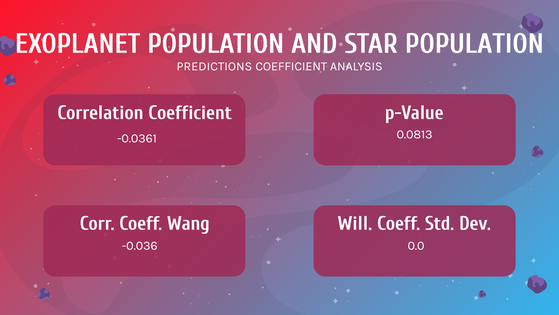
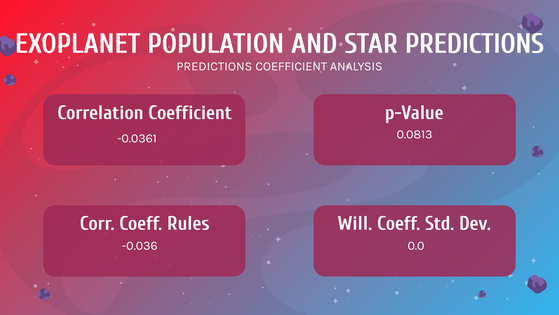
STAR POPULATION: POPULATION -> PREDICTIONS (474, 44)
Wang: Wang -> Rules (188, 223)
